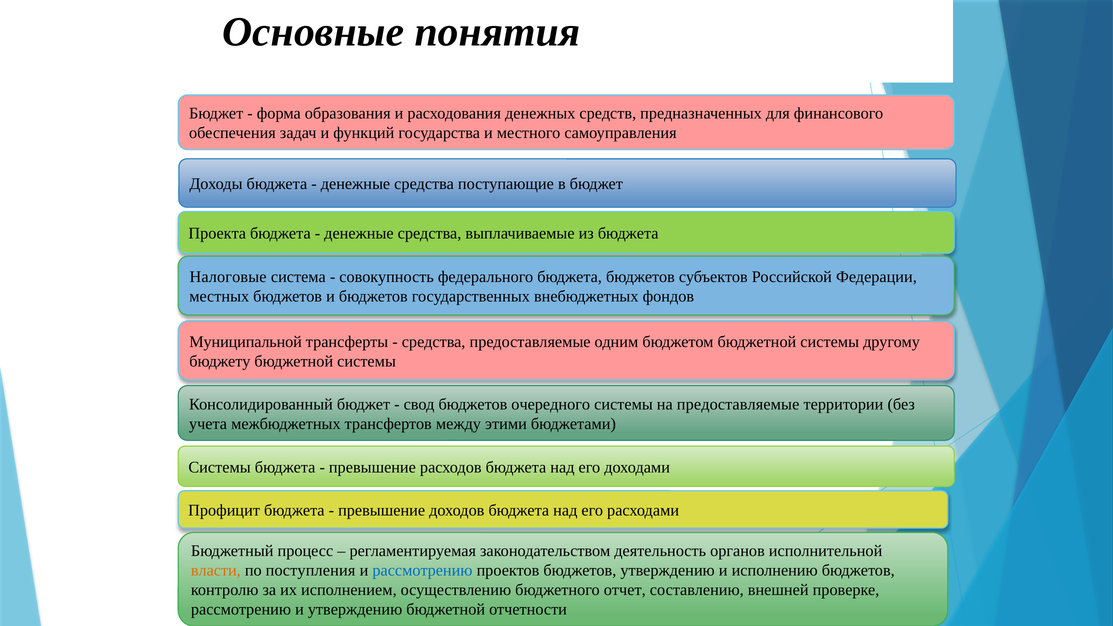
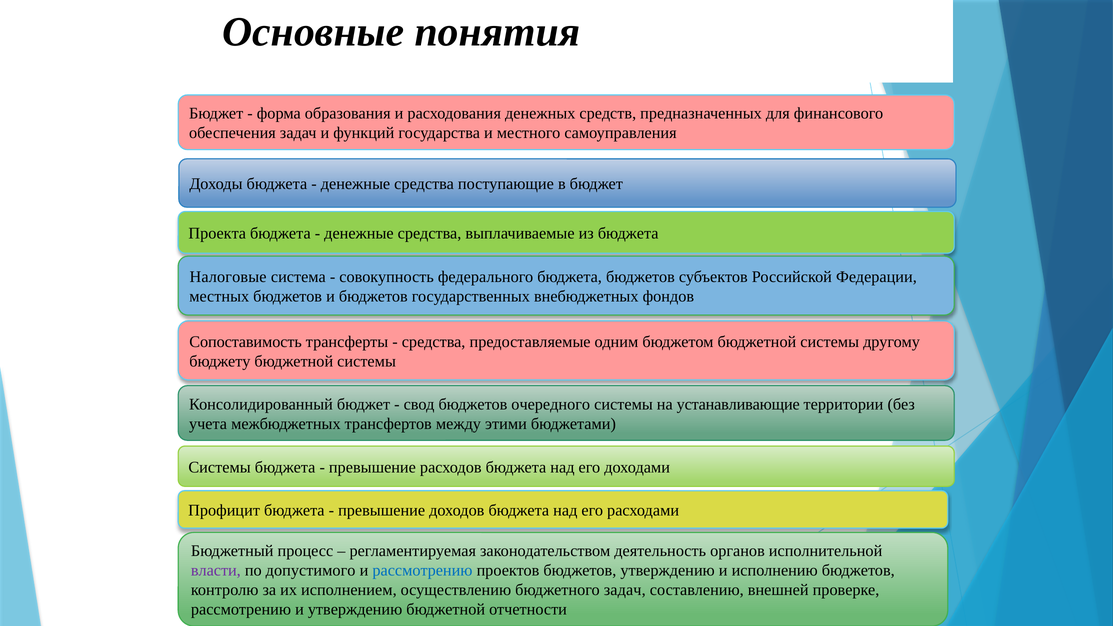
Муниципальной: Муниципальной -> Сопоставимость (246, 342)
на предоставляемые: предоставляемые -> устанавливающие (738, 404)
власти colour: orange -> purple (216, 571)
поступления: поступления -> допустимого (311, 571)
бюджетного отчет: отчет -> задач (625, 590)
